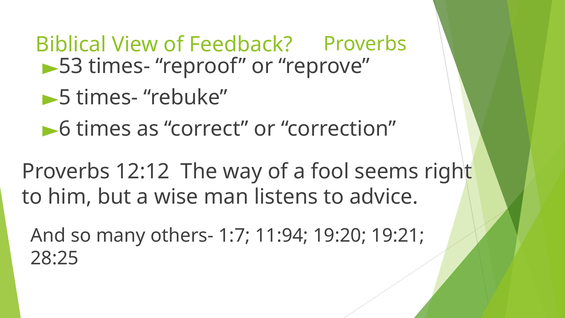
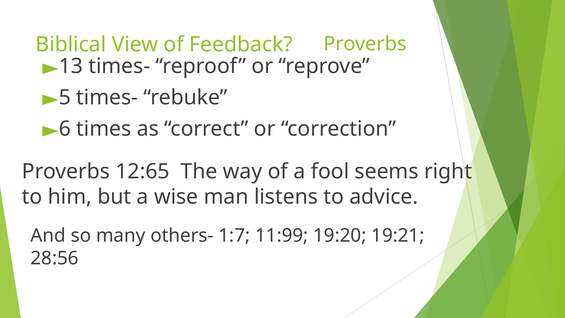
53: 53 -> 13 (71, 66)
12:12: 12:12 -> 12:65 (143, 171)
11:94: 11:94 -> 11:99 (282, 236)
28:25: 28:25 -> 28:56 (55, 258)
